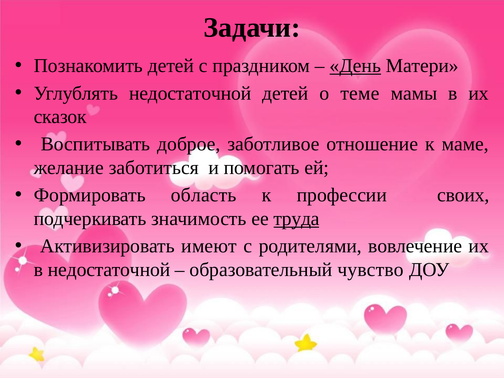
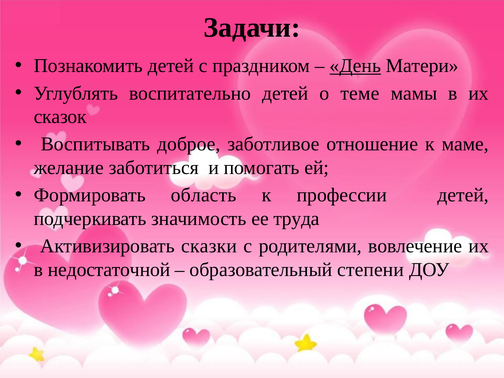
Углублять недостаточной: недостаточной -> воспитательно (190, 93)
профессии своих: своих -> детей (463, 195)
труда underline: present -> none (296, 219)
имеют: имеют -> сказки (209, 246)
чувство: чувство -> степени (371, 270)
